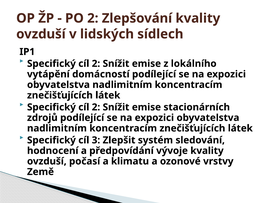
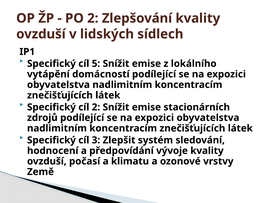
2: 2 -> 5 (96, 64)
